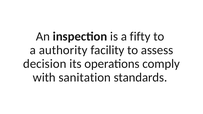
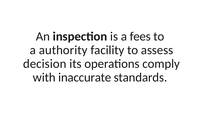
fifty: fifty -> fees (140, 36)
sanitation: sanitation -> inaccurate (85, 78)
